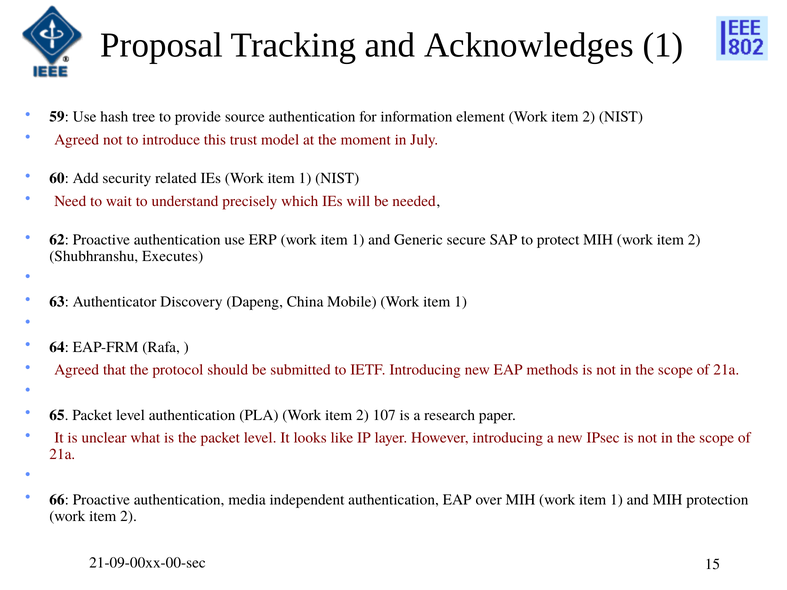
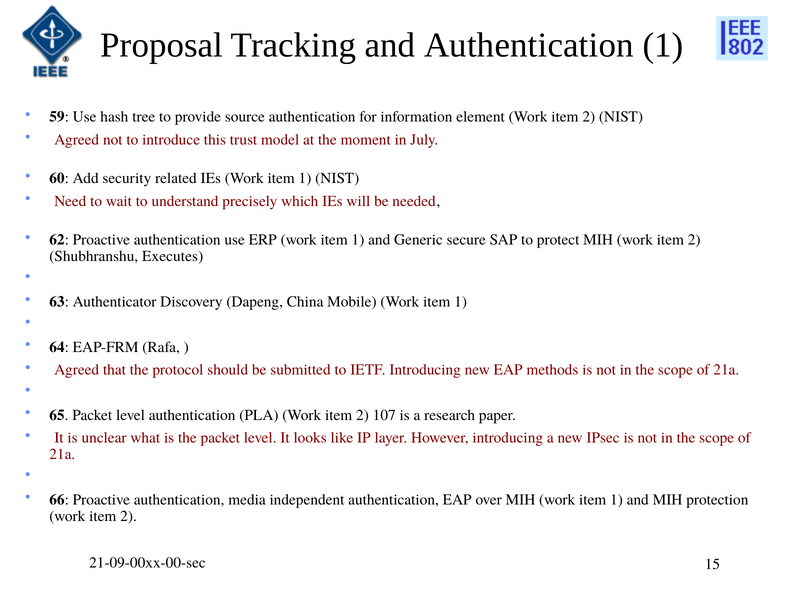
and Acknowledges: Acknowledges -> Authentication (529, 45)
